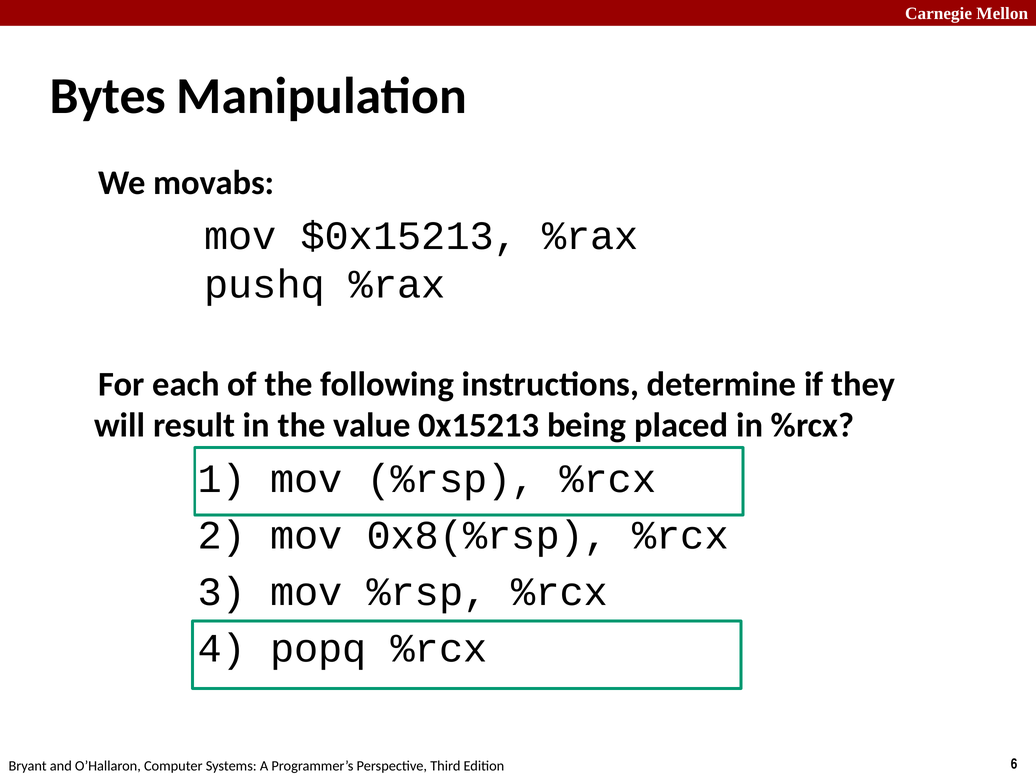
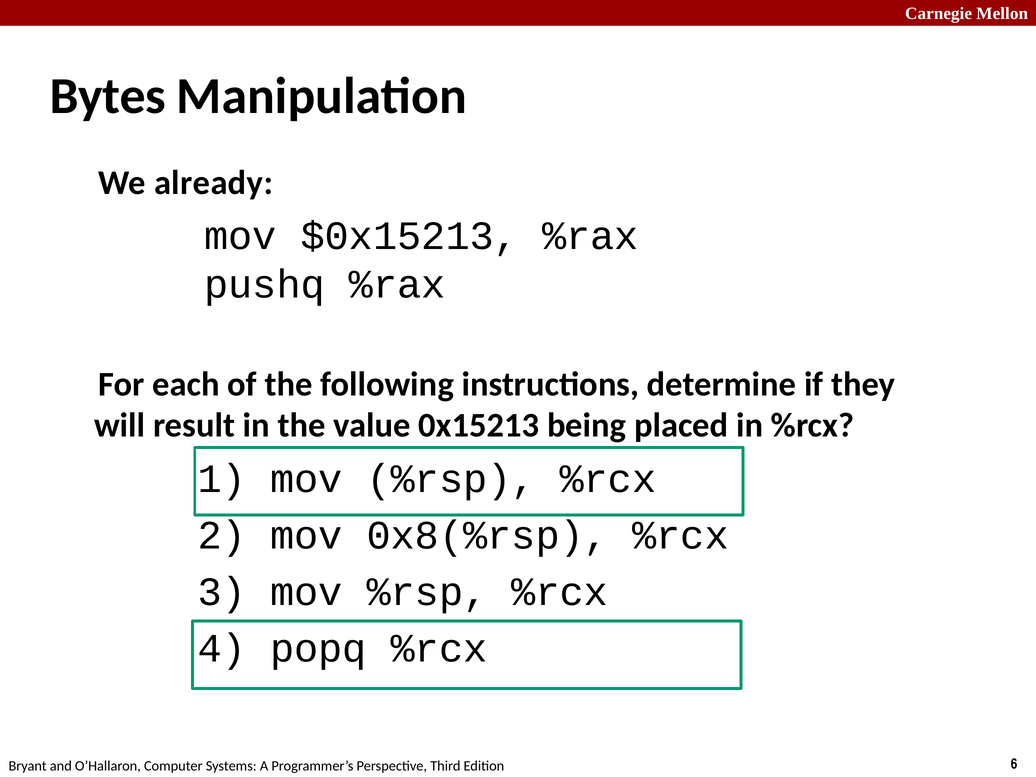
movabs: movabs -> already (214, 183)
